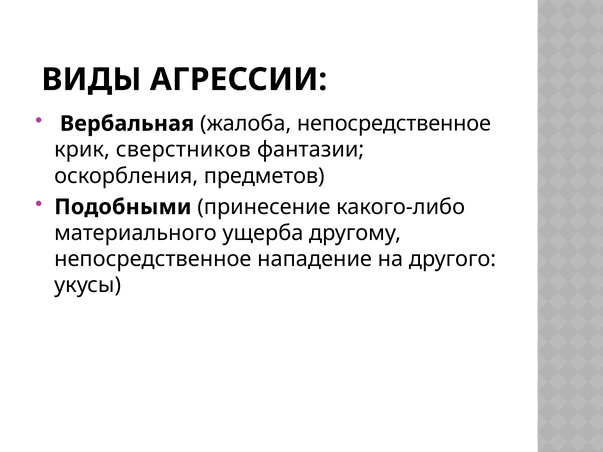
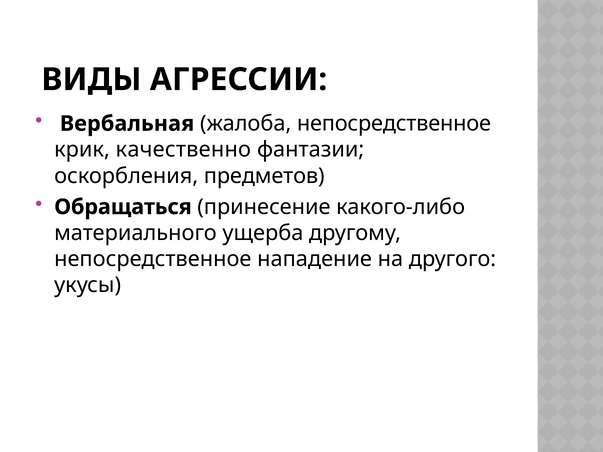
сверстников: сверстников -> качественно (183, 150)
Подобными: Подобными -> Обращаться (123, 207)
